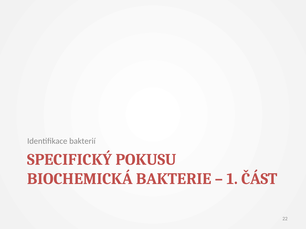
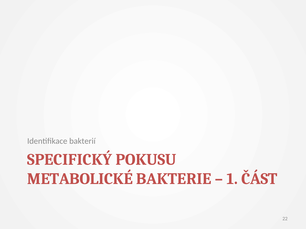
BIOCHEMICKÁ: BIOCHEMICKÁ -> METABOLICKÉ (80, 179)
